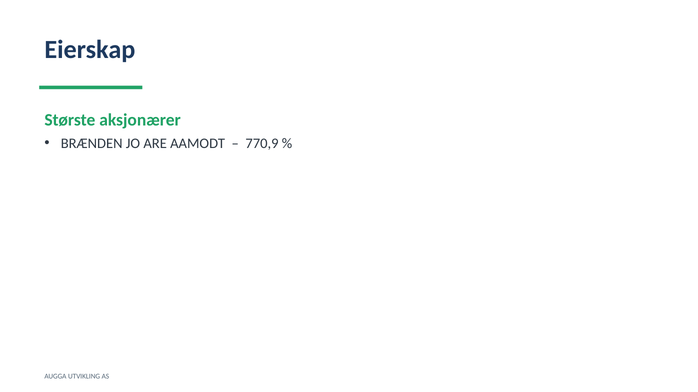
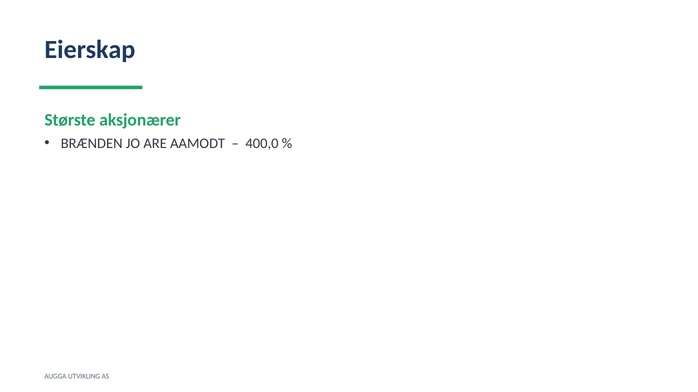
770,9: 770,9 -> 400,0 (262, 144)
